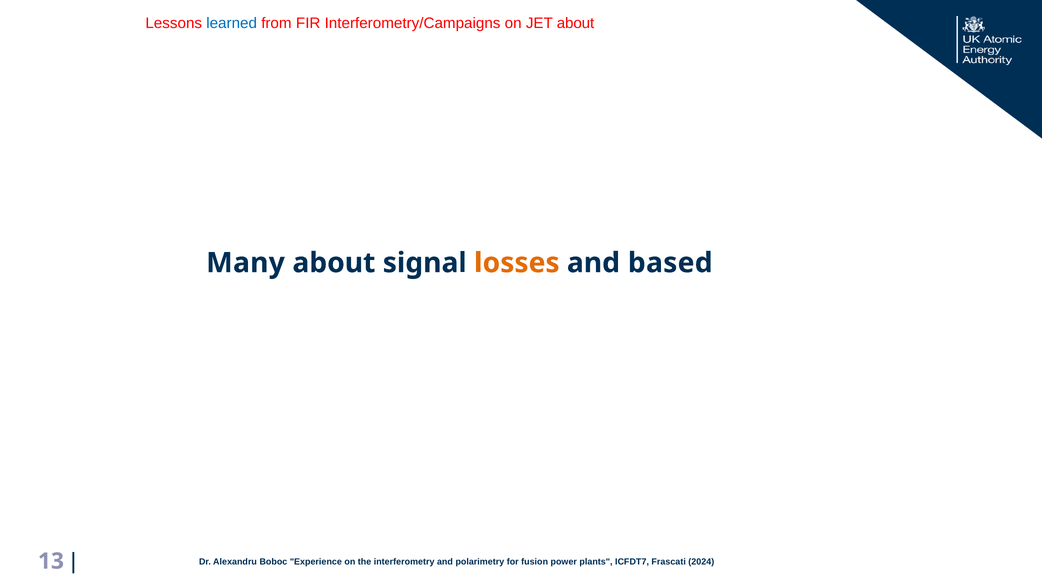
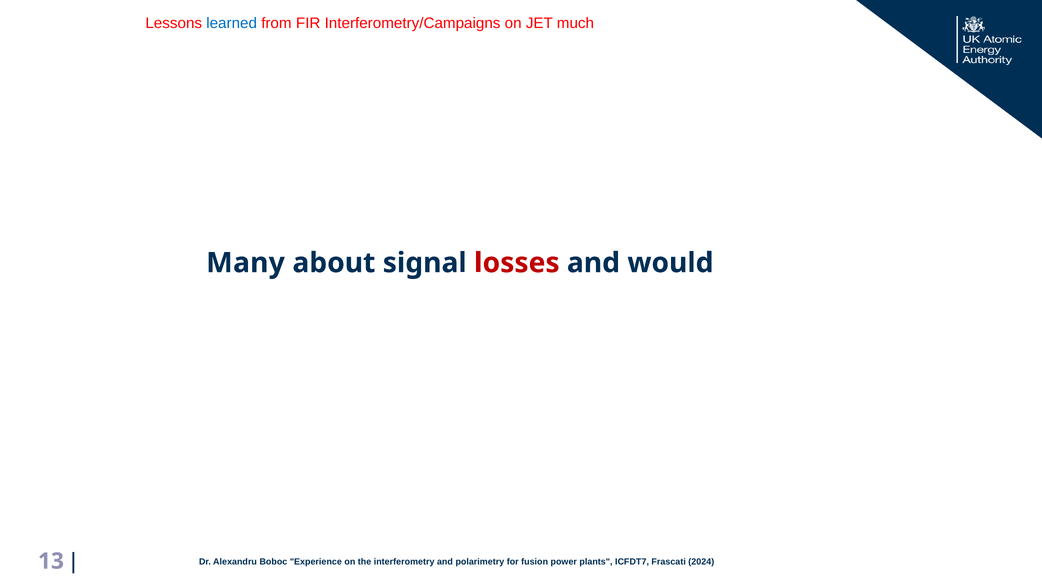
JET about: about -> much (575, 23)
losses colour: orange -> red (517, 263)
based: based -> would (670, 263)
